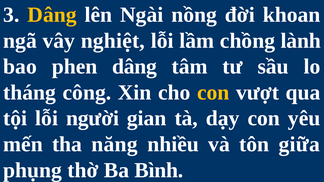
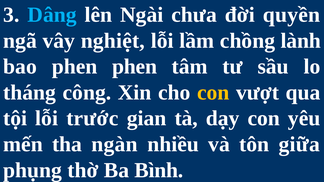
Dâng colour: yellow -> light blue (52, 15)
nồng: nồng -> chưa (194, 15)
khoan: khoan -> quyền (291, 15)
phen dâng: dâng -> phen (135, 67)
người: người -> trước (92, 119)
năng: năng -> ngàn (115, 144)
